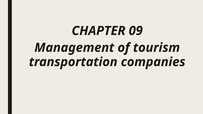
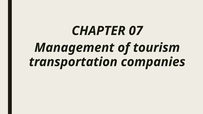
09: 09 -> 07 (136, 31)
